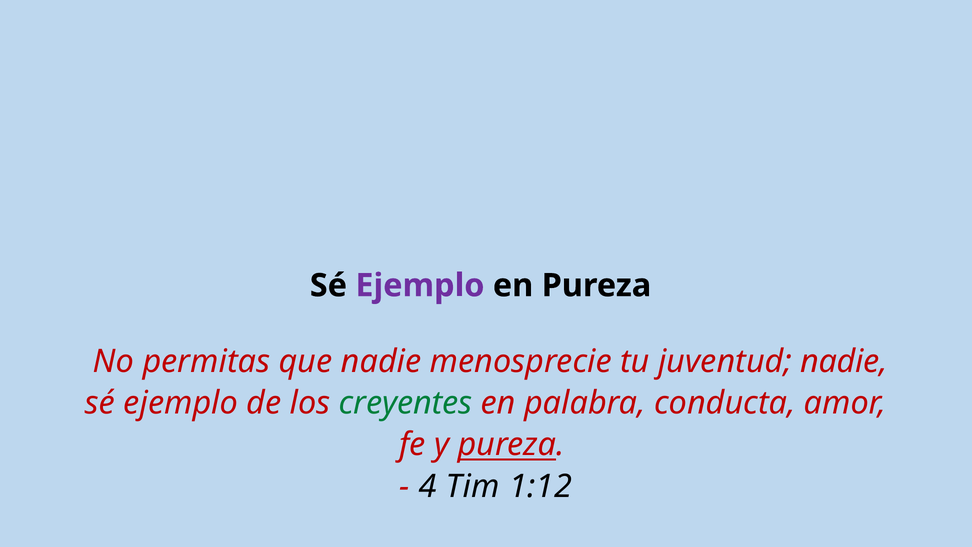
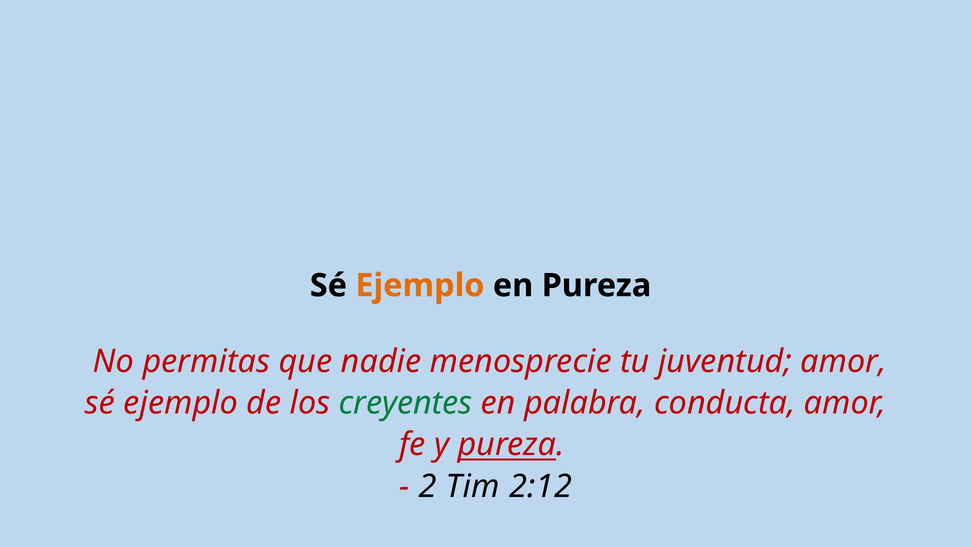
Ejemplo colour: purple -> orange (420, 285)
juventud nadie: nadie -> amor (844, 361)
4: 4 -> 2 (428, 486)
1:12: 1:12 -> 2:12 (540, 486)
